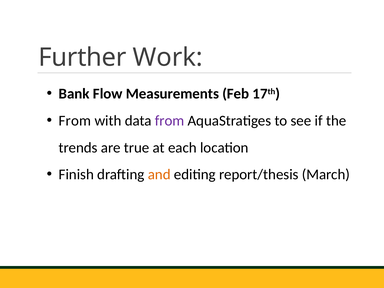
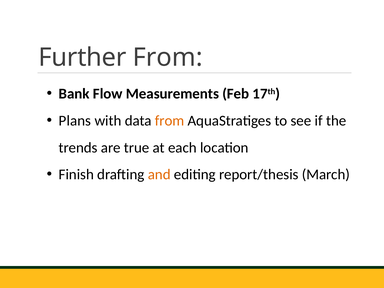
Further Work: Work -> From (168, 57)
From: From -> Plans (75, 121)
from colour: purple -> orange (170, 121)
